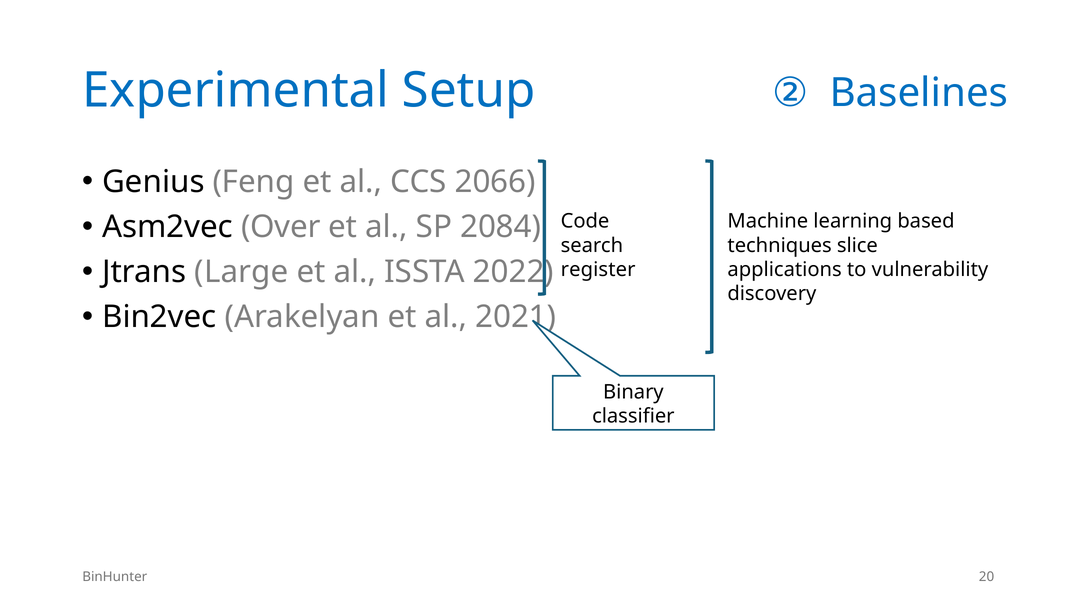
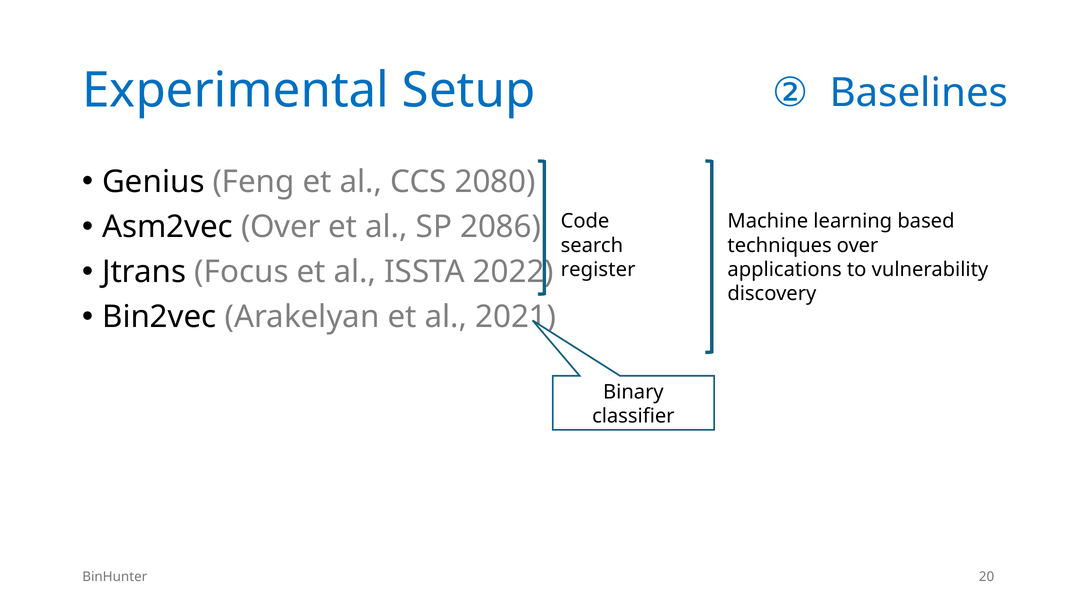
2066: 2066 -> 2080 (495, 182)
2084: 2084 -> 2086 (501, 227)
techniques slice: slice -> over (857, 246)
Large: Large -> Focus (242, 272)
